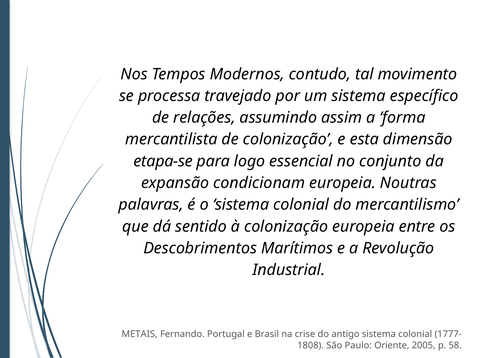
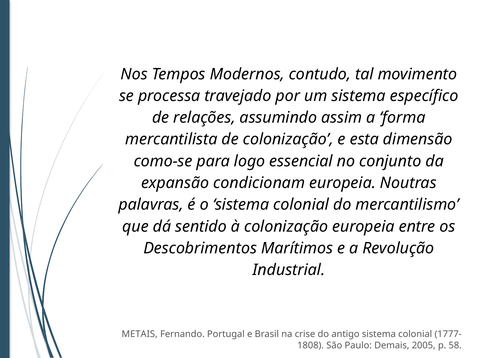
etapa-se: etapa-se -> como-se (163, 161)
Oriente: Oriente -> Demais (392, 346)
